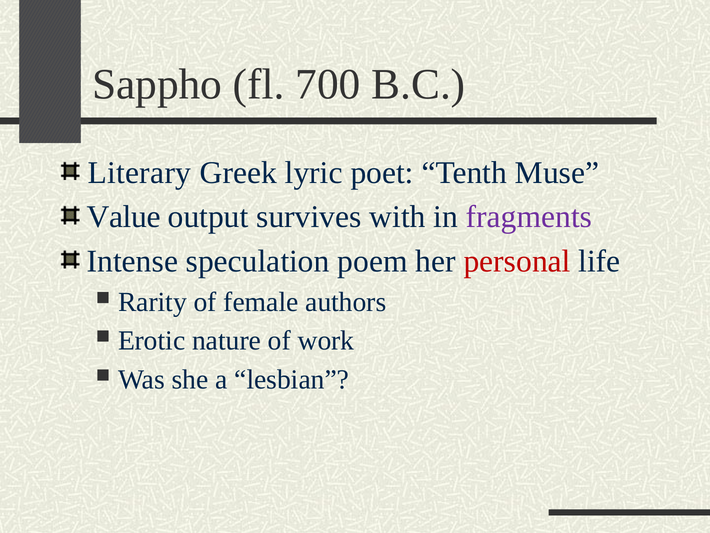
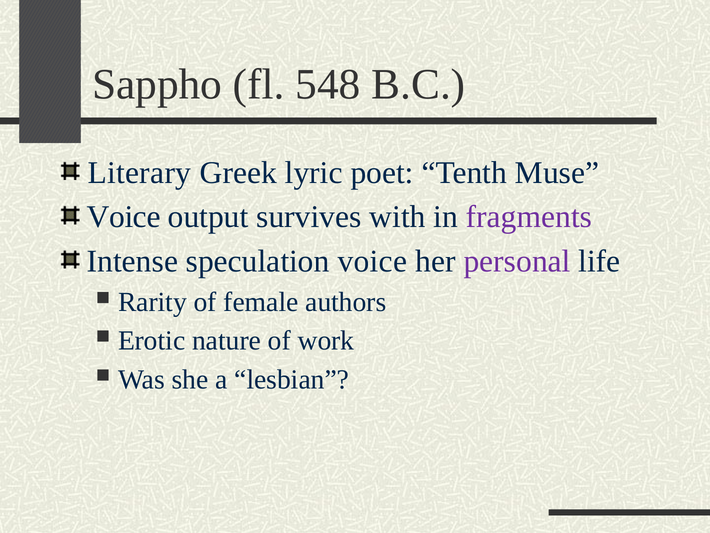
700: 700 -> 548 (328, 84)
Value: Value -> Voice (124, 217)
speculation poem: poem -> voice (372, 261)
personal colour: red -> purple (517, 261)
